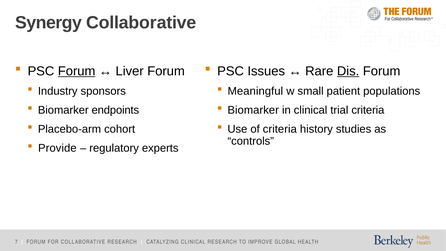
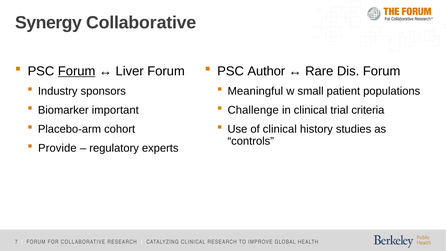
Issues: Issues -> Author (266, 71)
Dis underline: present -> none (348, 71)
endpoints: endpoints -> important (115, 110)
Biomarker: Biomarker -> Challenge (253, 110)
of criteria: criteria -> clinical (280, 129)
